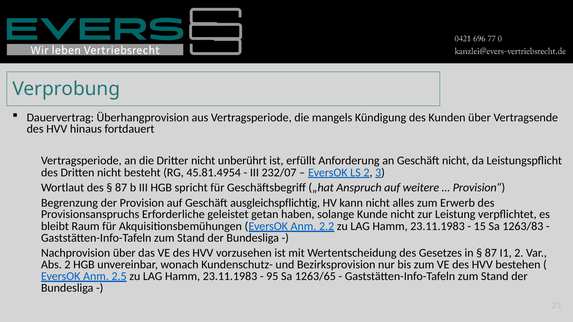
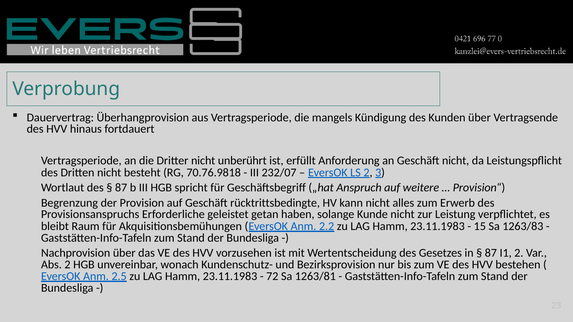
45.81.4954: 45.81.4954 -> 70.76.9818 (214, 173)
ausgleichspflichtig: ausgleichspflichtig -> rücktrittsbedingte (275, 203)
95: 95 -> 72 (272, 277)
1263/65: 1263/65 -> 1263/81 (315, 277)
